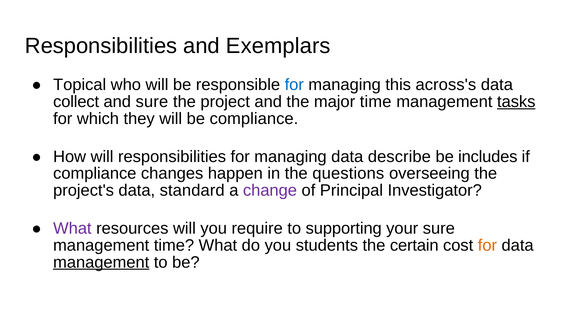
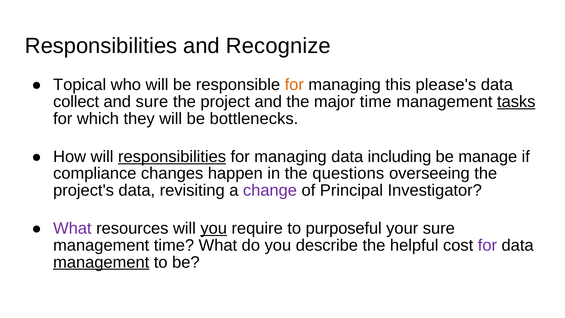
Exemplars: Exemplars -> Recognize (278, 46)
for colour: blue -> orange (294, 85)
across's: across's -> please's (446, 85)
be compliance: compliance -> bottlenecks (254, 119)
responsibilities underline: none -> present (172, 157)
describe: describe -> including (400, 157)
includes: includes -> manage (488, 157)
standard: standard -> revisiting (192, 190)
you underline: none -> present (214, 228)
supporting: supporting -> purposeful (344, 228)
students: students -> describe (327, 245)
certain: certain -> helpful (414, 245)
for colour: orange -> purple (487, 245)
